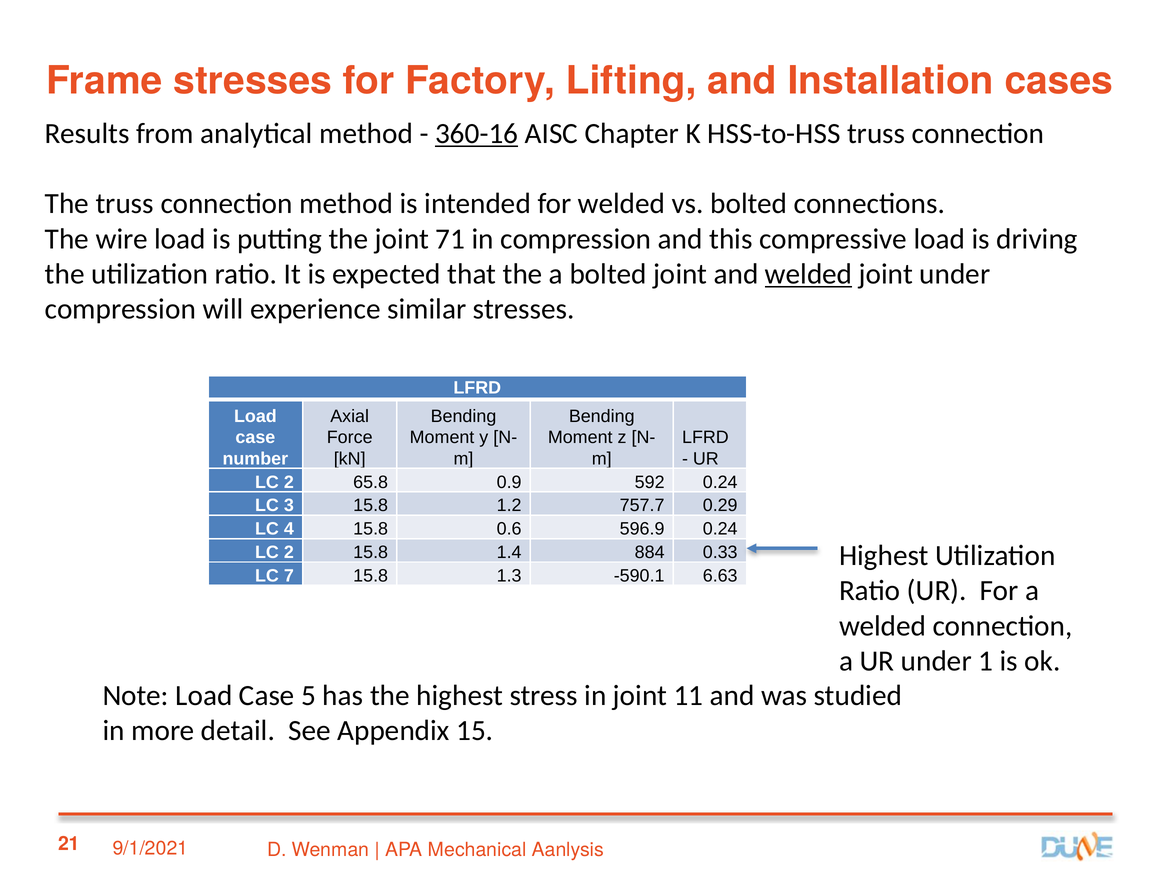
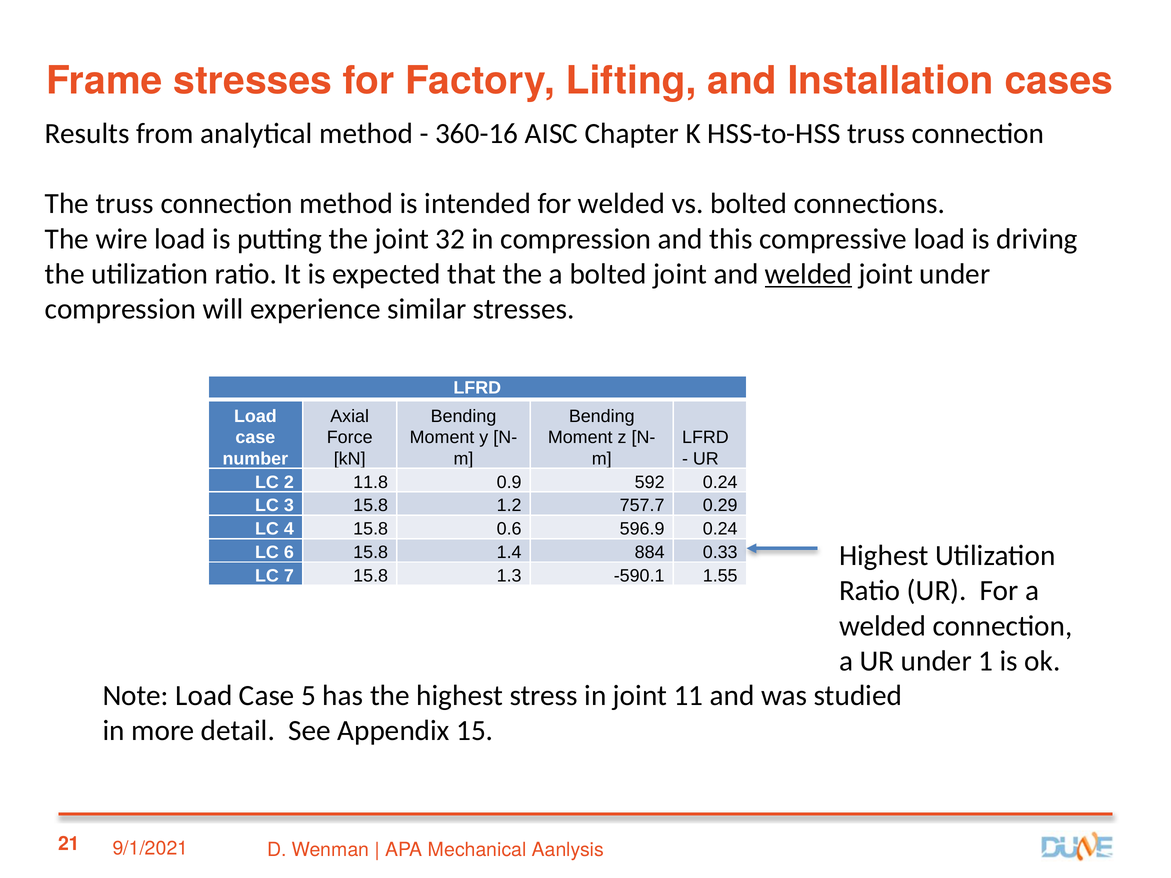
360-16 underline: present -> none (477, 134)
71: 71 -> 32 (450, 239)
65.8: 65.8 -> 11.8 (371, 482)
2: 2 -> 6 (289, 553)
6.63: 6.63 -> 1.55 (720, 576)
